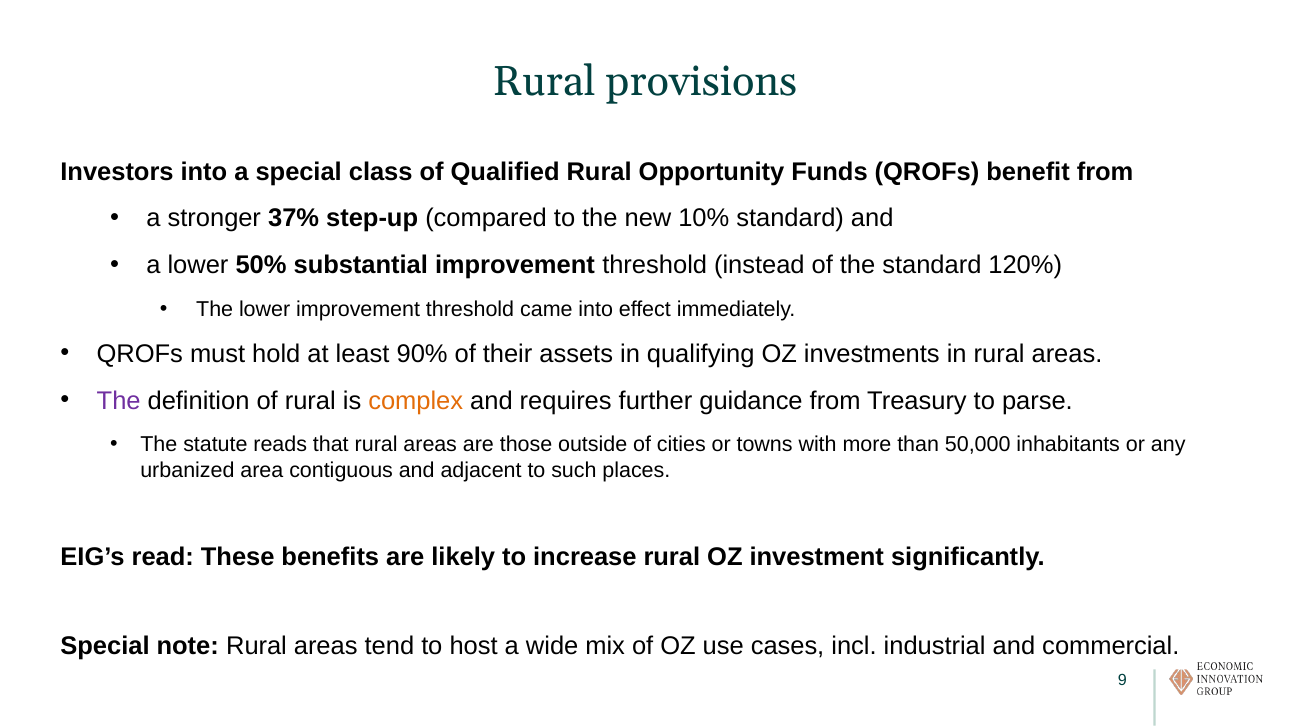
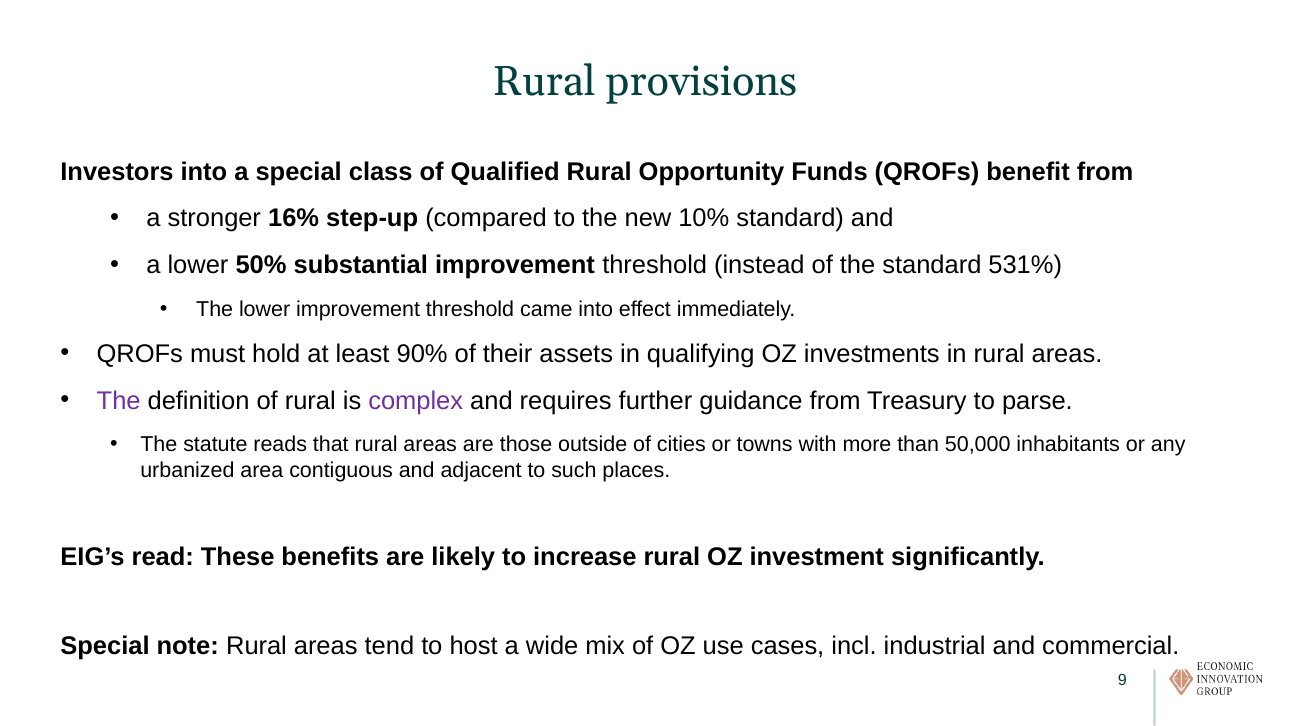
37%: 37% -> 16% (294, 218)
120%: 120% -> 531% (1025, 265)
complex colour: orange -> purple (416, 401)
